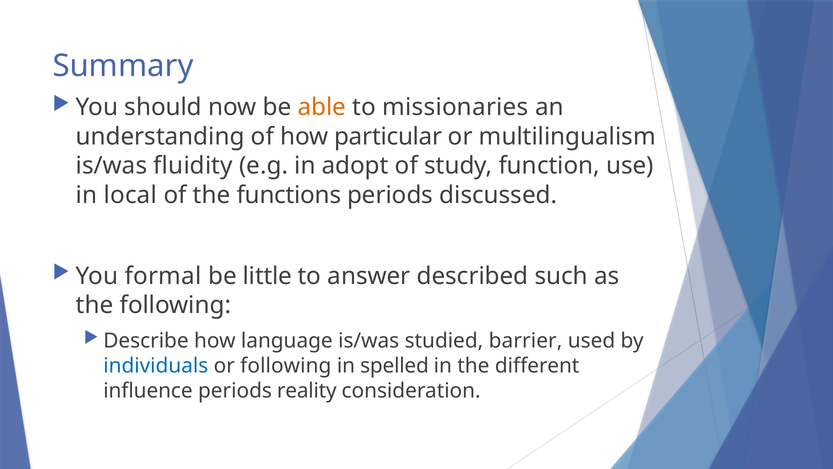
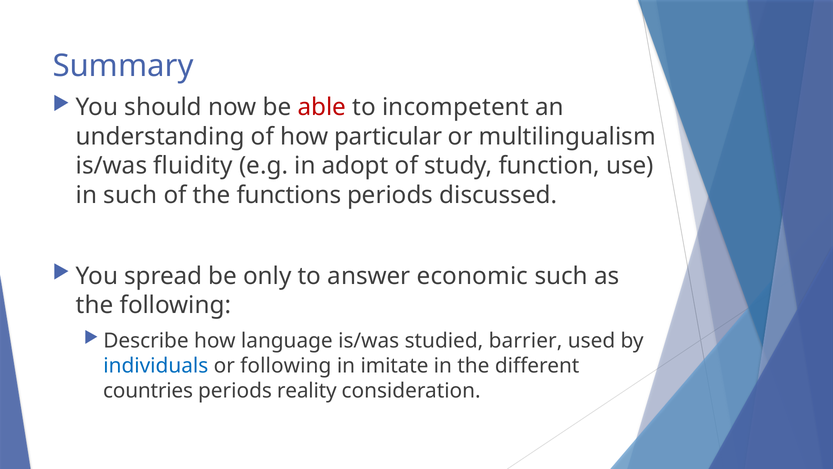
able colour: orange -> red (322, 107)
missionaries: missionaries -> incompetent (455, 107)
in local: local -> such (130, 195)
formal: formal -> spread (163, 276)
little: little -> only (267, 276)
described: described -> economic (472, 276)
spelled: spelled -> imitate (394, 365)
influence: influence -> countries (148, 390)
